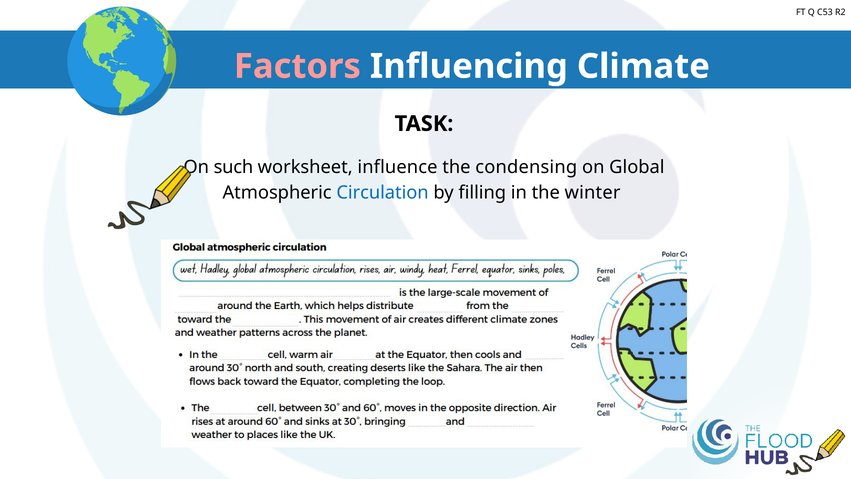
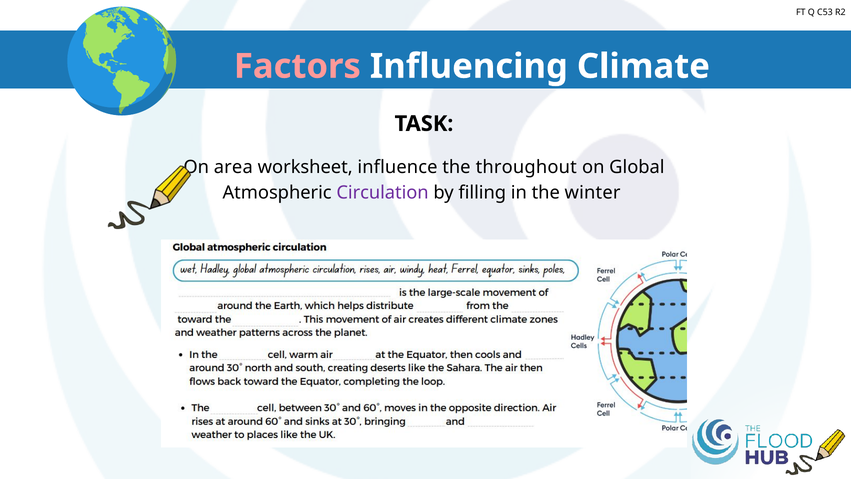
such: such -> area (233, 167)
condensing: condensing -> throughout (526, 167)
Circulation colour: blue -> purple (383, 193)
